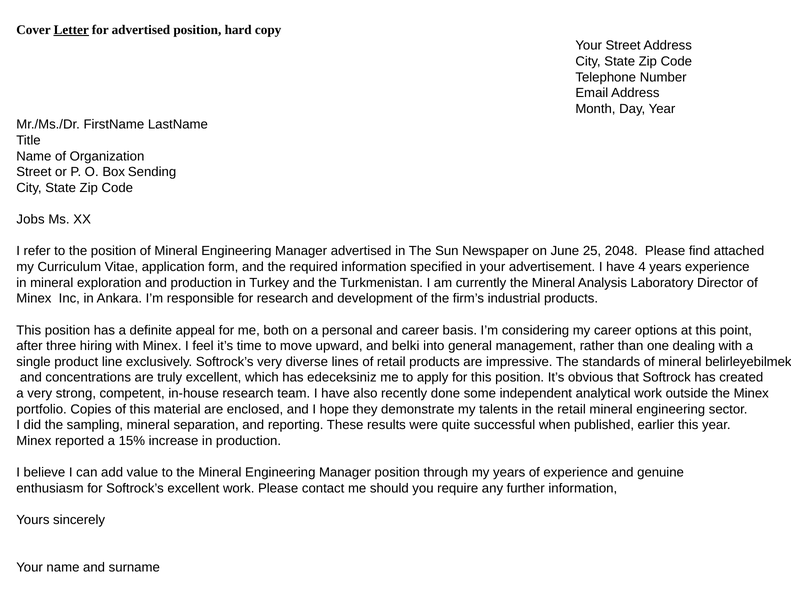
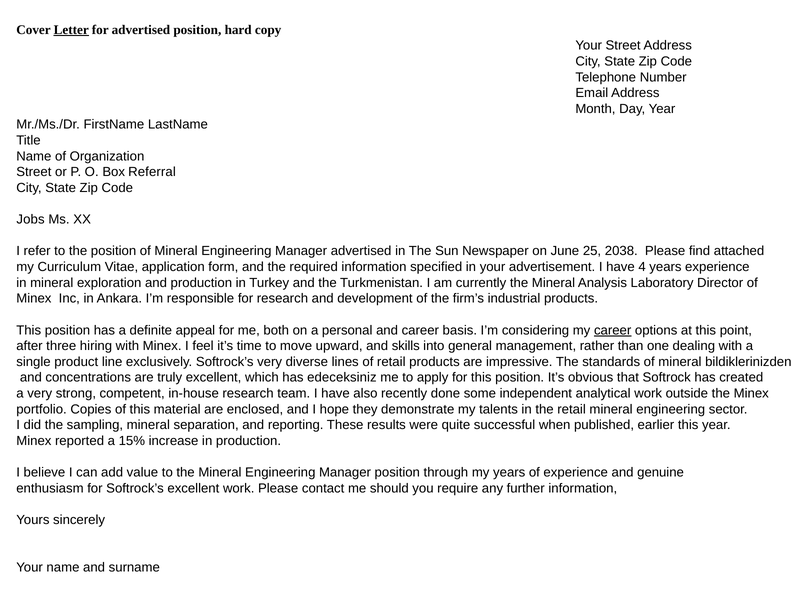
Sending: Sending -> Referral (152, 172)
2048: 2048 -> 2038 (621, 251)
career underline: none -> present (613, 330)
belki: belki -> skills (406, 346)
belirleyebilmek: belirleyebilmek -> bildiklerinizden (748, 362)
